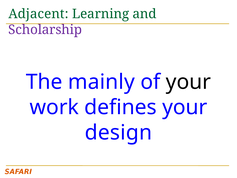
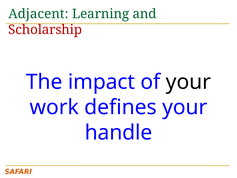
Scholarship colour: purple -> red (45, 30)
mainly: mainly -> impact (101, 82)
design: design -> handle (119, 132)
